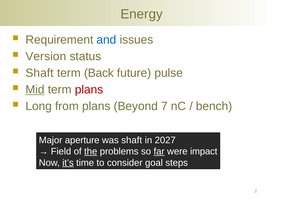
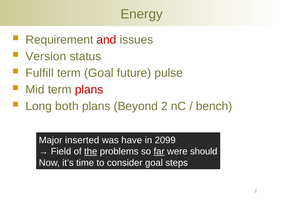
and colour: blue -> red (106, 40)
Shaft: Shaft -> Fulfill (40, 73)
term Back: Back -> Goal (99, 73)
Mid underline: present -> none (35, 90)
from: from -> both (67, 106)
Beyond 7: 7 -> 2 (164, 106)
aperture: aperture -> inserted (82, 140)
was shaft: shaft -> have (132, 140)
2027: 2027 -> 2099 (165, 140)
impact: impact -> should (204, 152)
it’s underline: present -> none (68, 163)
